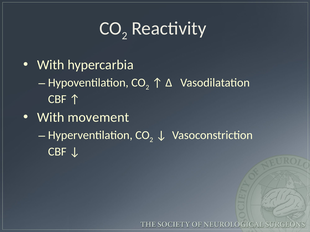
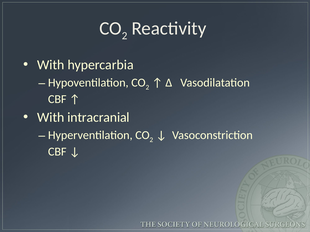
movement: movement -> intracranial (99, 118)
